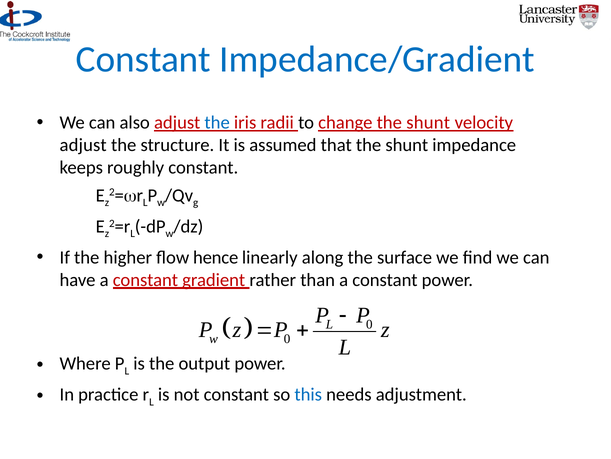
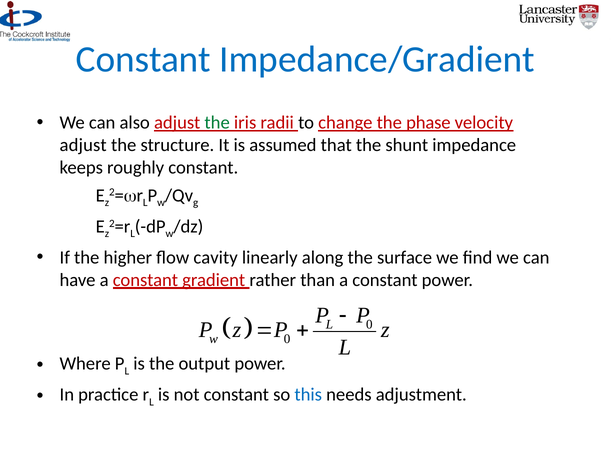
the colour: blue -> green (217, 122)
change the shunt: shunt -> phase (428, 122)
hence: hence -> cavity (216, 257)
